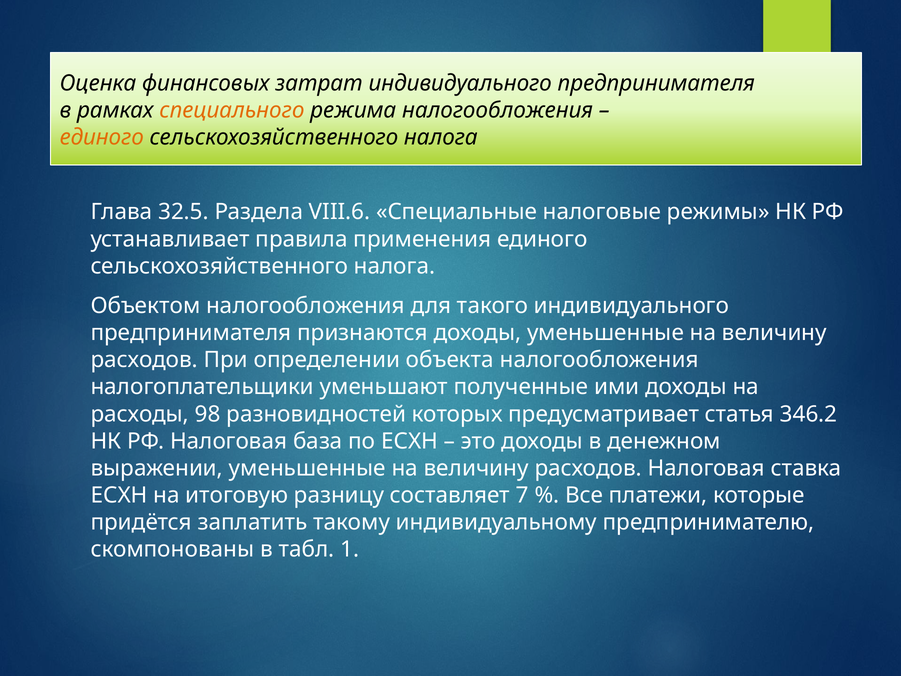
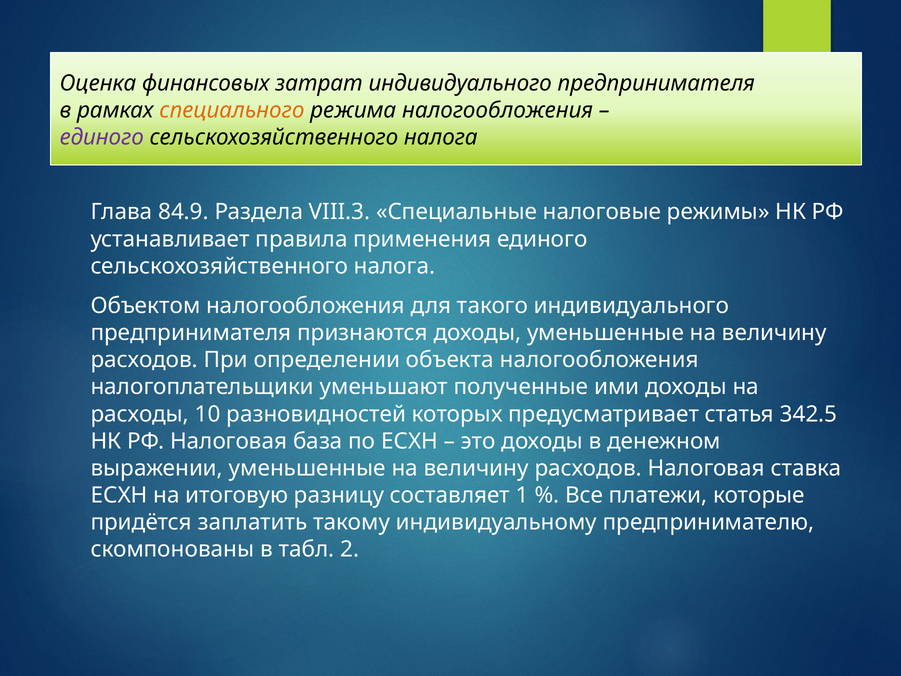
единого colour: orange -> purple (102, 137)
32.5: 32.5 -> 84.9 (184, 212)
VIII.6: VIII.6 -> VIII.3 (340, 212)
98: 98 -> 10 (208, 414)
346.2: 346.2 -> 342.5 (809, 414)
7: 7 -> 1 (522, 495)
1: 1 -> 2 (350, 549)
